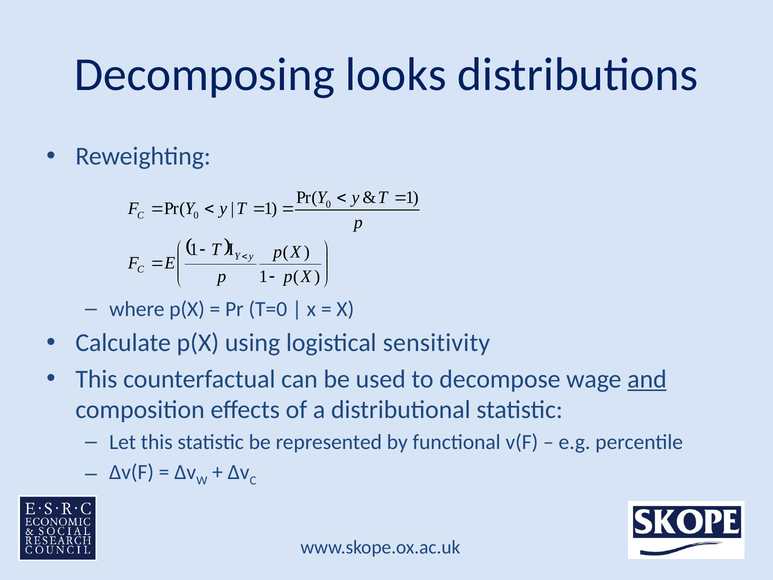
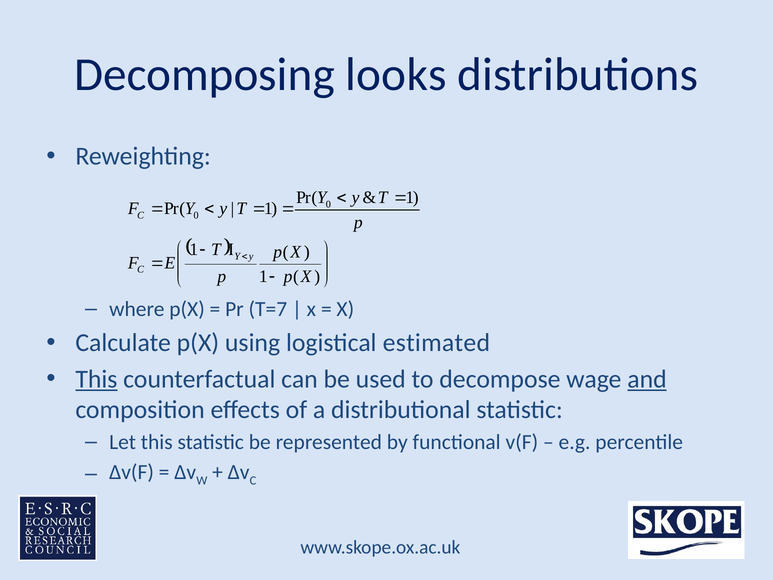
T=0: T=0 -> T=7 (268, 309)
sensitivity: sensitivity -> estimated (436, 343)
This underline: none -> present (96, 379)
